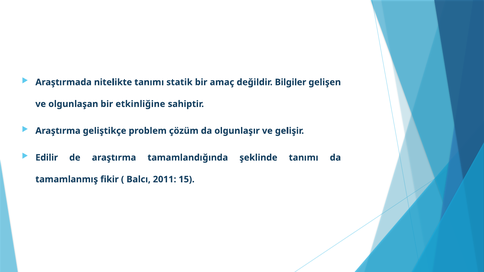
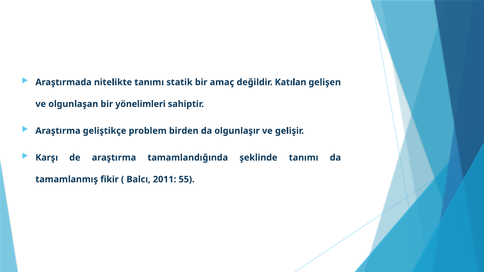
Bilgiler: Bilgiler -> Katılan (291, 82)
etkinliğine: etkinliğine -> yönelimleri (140, 104)
çözüm: çözüm -> birden (184, 131)
Edilir: Edilir -> Karşı (47, 158)
15: 15 -> 55 (187, 180)
